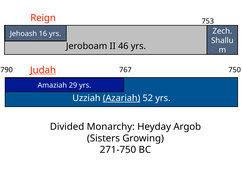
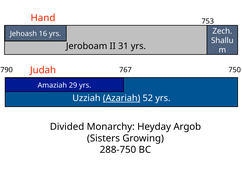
Reign: Reign -> Hand (43, 18)
46: 46 -> 31 (123, 46)
Judah underline: present -> none (43, 70)
271-750: 271-750 -> 288-750 (118, 150)
